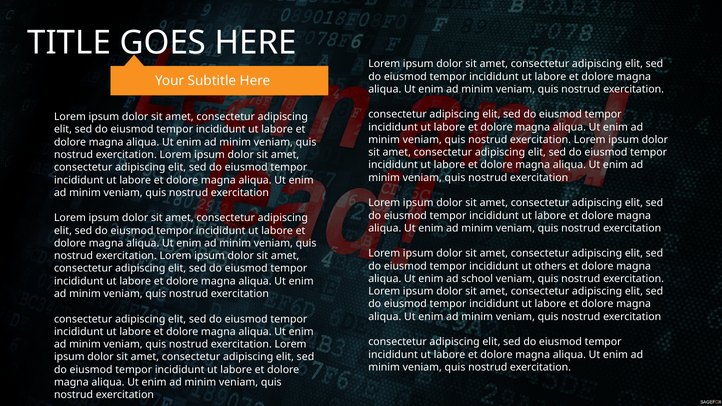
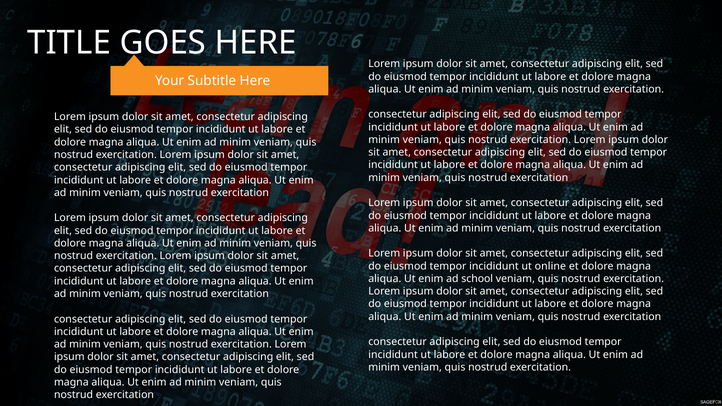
others: others -> online (550, 266)
